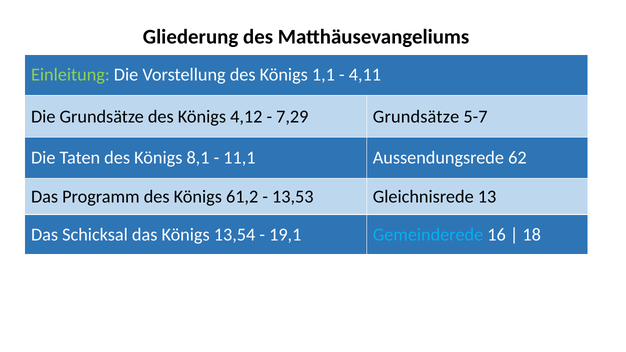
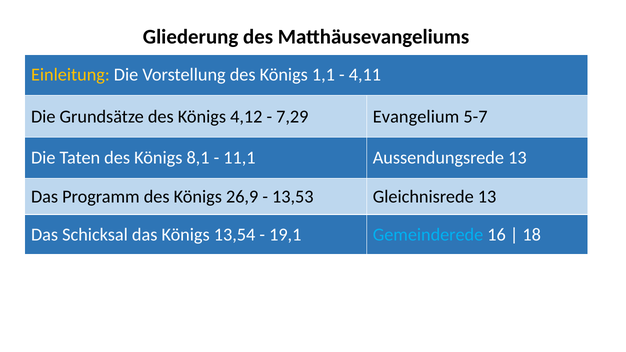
Einleitung colour: light green -> yellow (70, 75)
7,29 Grundsätze: Grundsätze -> Evangelium (416, 117)
Aussendungsrede 62: 62 -> 13 (517, 158)
61,2: 61,2 -> 26,9 (242, 197)
